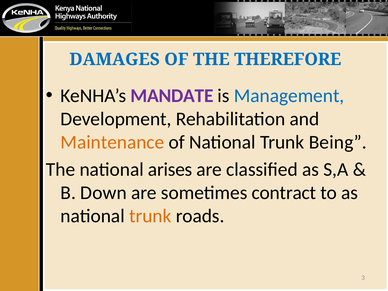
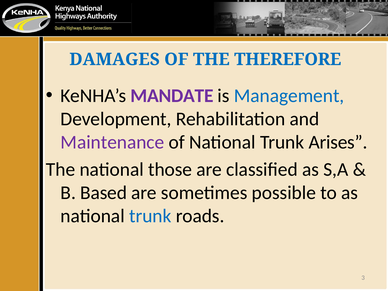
Maintenance colour: orange -> purple (112, 142)
Being: Being -> Arises (338, 142)
arises: arises -> those (170, 169)
Down: Down -> Based (104, 193)
contract: contract -> possible (284, 193)
trunk colour: orange -> blue (150, 216)
